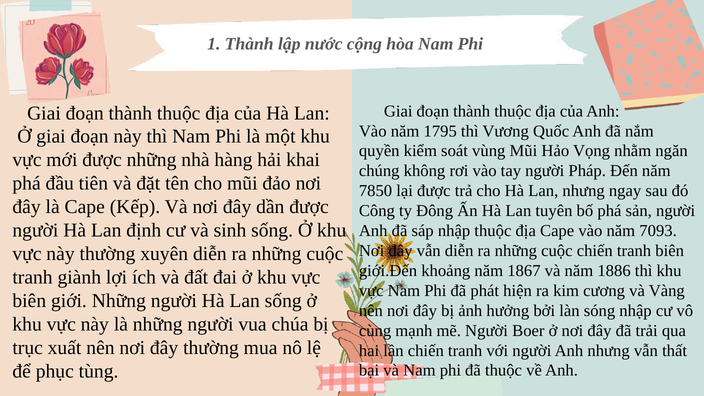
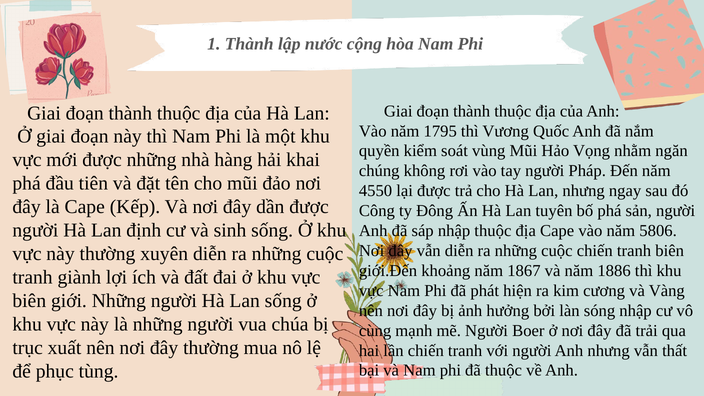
7850: 7850 -> 4550 (376, 191)
7093: 7093 -> 5806 (658, 231)
